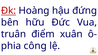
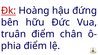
xuân: xuân -> chân (71, 34)
công: công -> điểm (35, 46)
